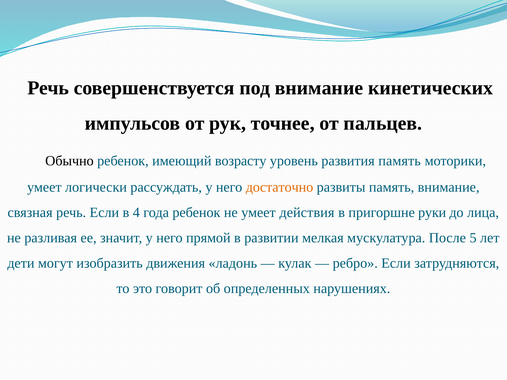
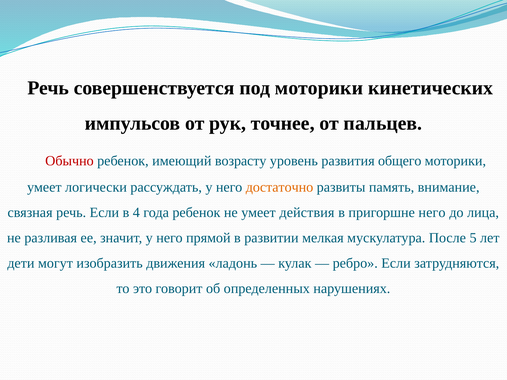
под внимание: внимание -> моторики (319, 88)
Обычно colour: black -> red (69, 161)
развития память: память -> общего (400, 161)
пригоршне руки: руки -> него (432, 213)
